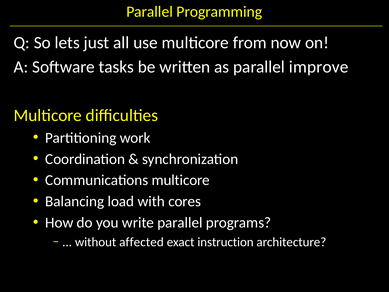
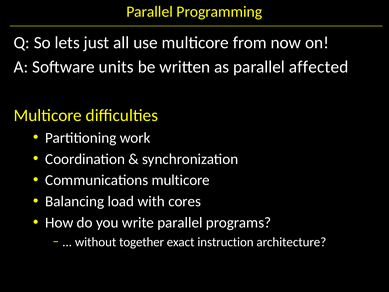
tasks: tasks -> units (116, 67)
improve: improve -> affected (319, 67)
affected: affected -> together (142, 242)
